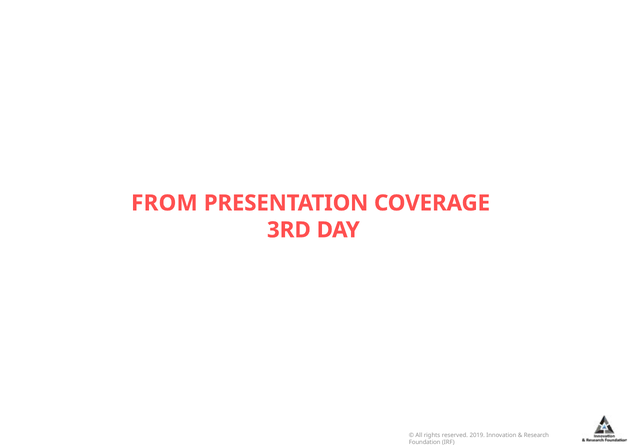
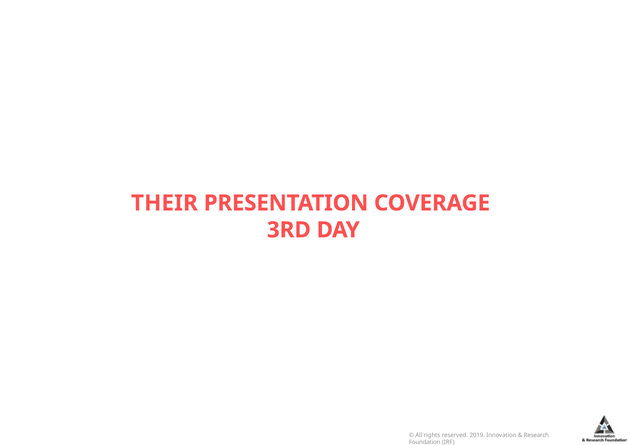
FROM: FROM -> THEIR (164, 203)
